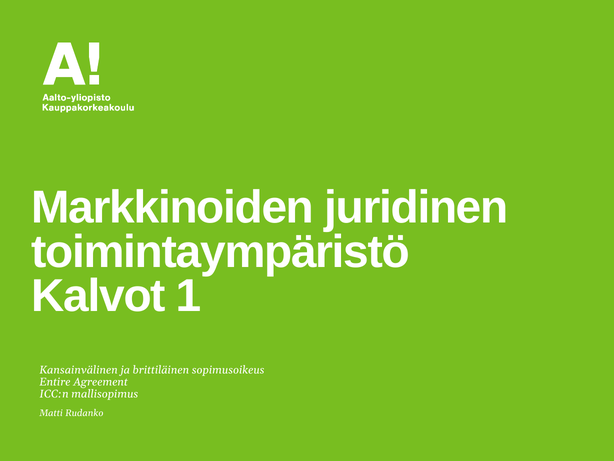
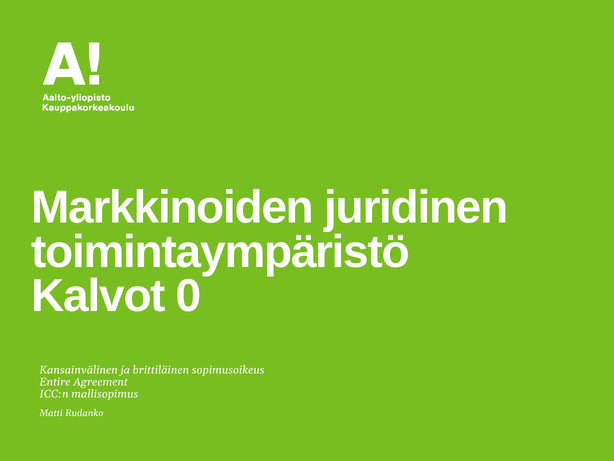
1: 1 -> 0 (189, 296)
